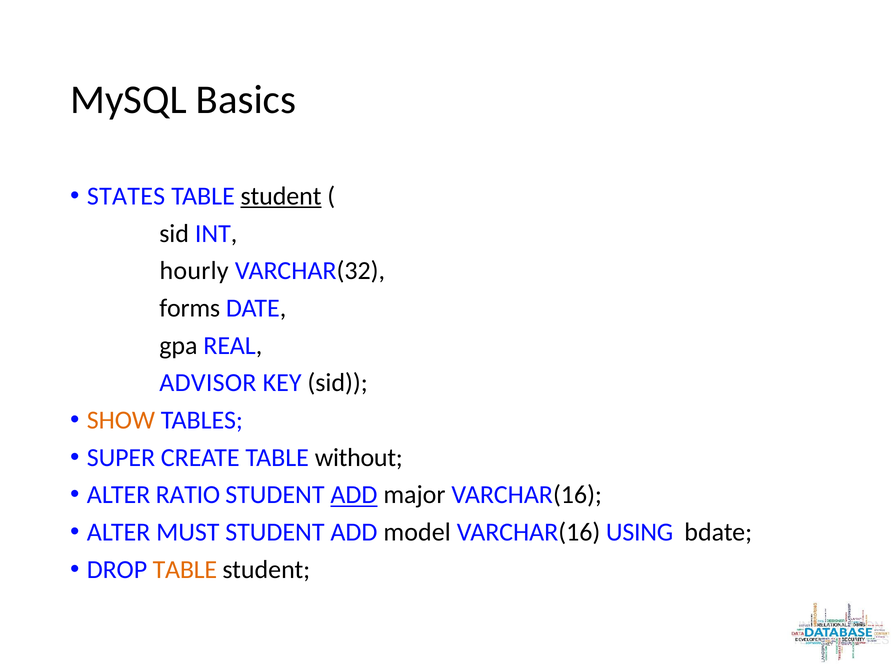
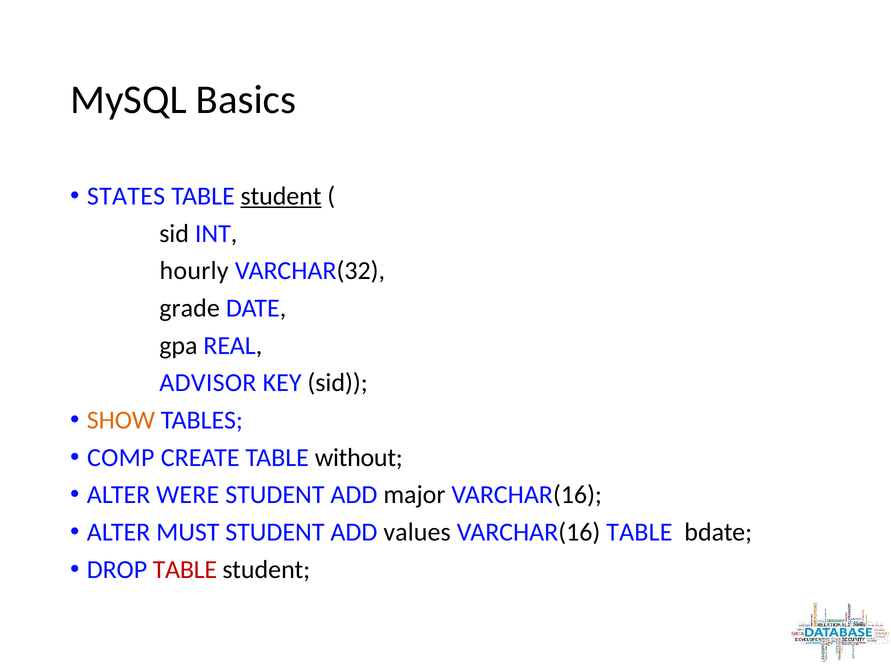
forms: forms -> grade (190, 308)
SUPER: SUPER -> COMP (121, 458)
RATIO: RATIO -> WERE (188, 495)
ADD underline: present -> none (354, 495)
model: model -> values (417, 532)
VARCHAR(16 USING: USING -> TABLE (639, 532)
TABLE colour: orange -> red (185, 570)
